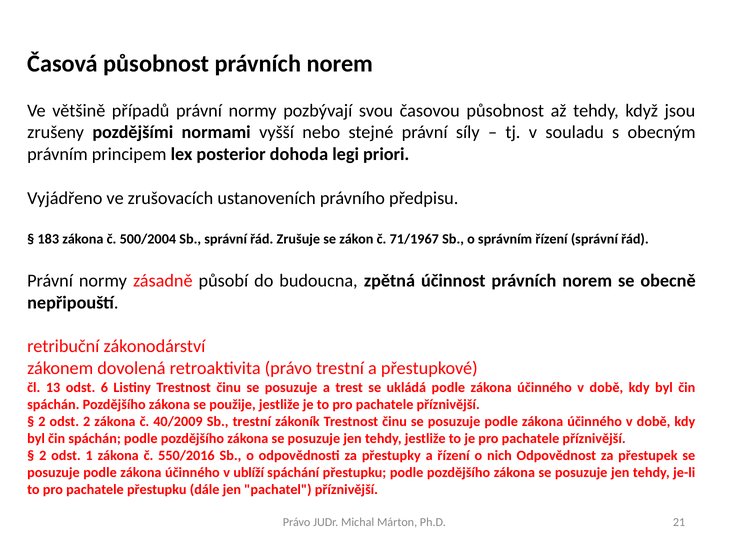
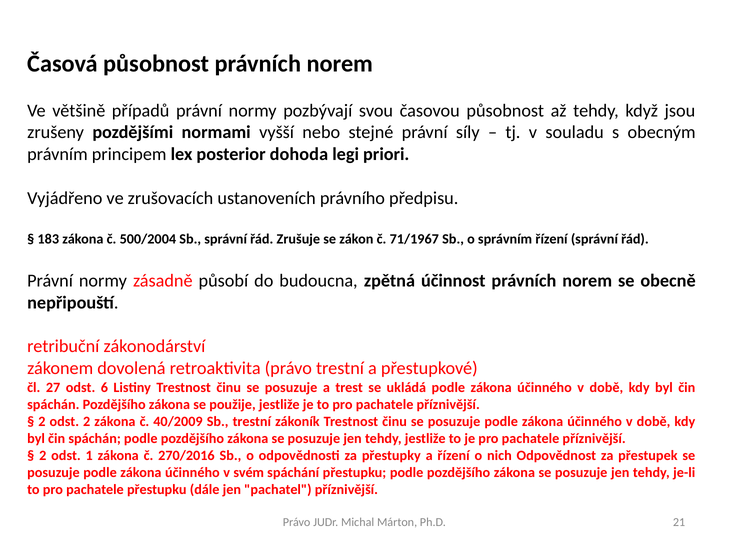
13: 13 -> 27 (53, 387)
550/2016: 550/2016 -> 270/2016 (186, 455)
ublíží: ublíží -> svém (249, 472)
